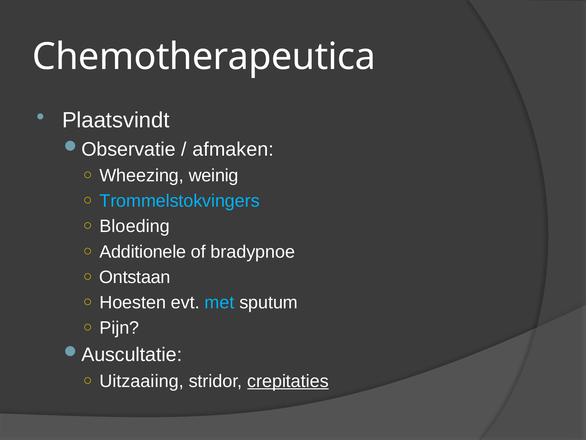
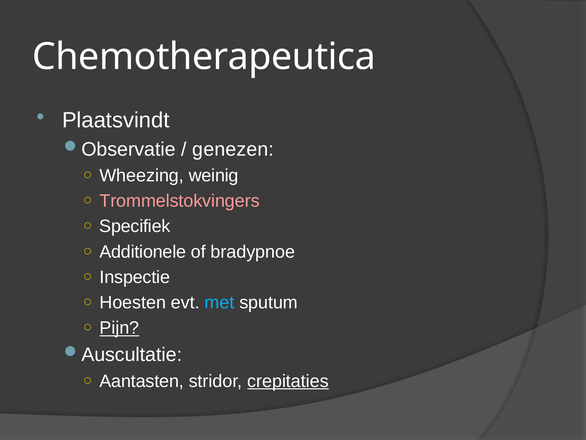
afmaken: afmaken -> genezen (233, 149)
Trommelstokvingers colour: light blue -> pink (180, 201)
Bloeding: Bloeding -> Specifiek (135, 226)
Ontstaan: Ontstaan -> Inspectie (135, 277)
Pijn underline: none -> present (119, 328)
Uitzaaiing: Uitzaaiing -> Aantasten (142, 381)
